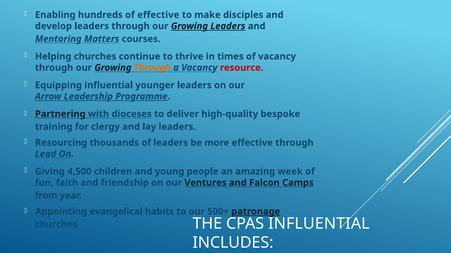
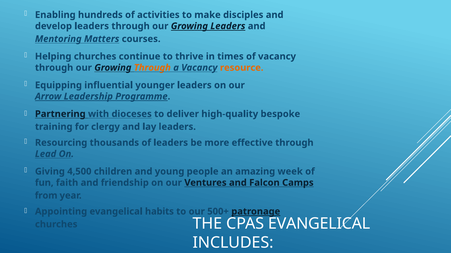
of effective: effective -> activities (158, 15)
resource colour: red -> orange (242, 68)
CPAS INFLUENTIAL: INFLUENTIAL -> EVANGELICAL (319, 224)
